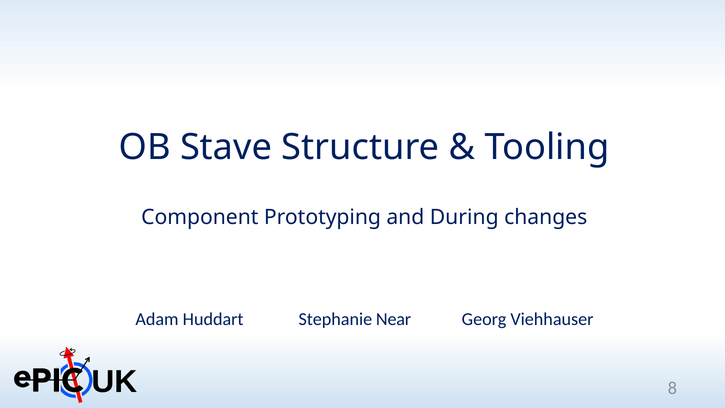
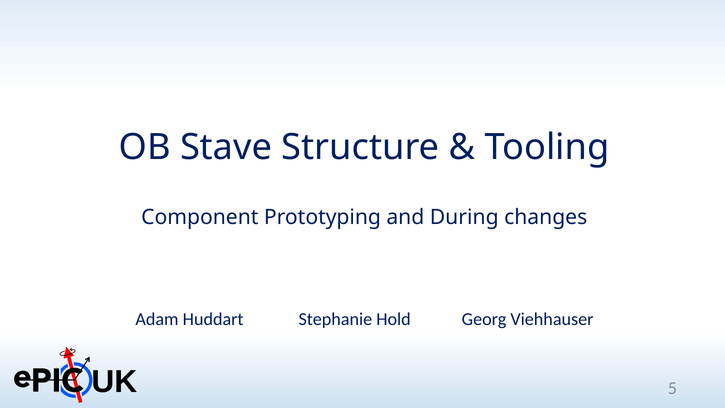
Near: Near -> Hold (393, 319)
8: 8 -> 5 (672, 388)
